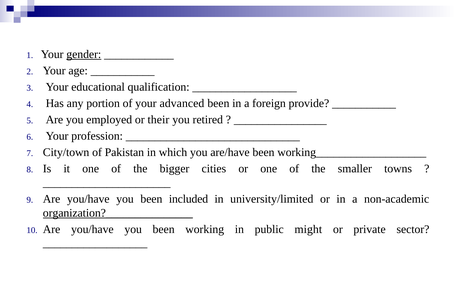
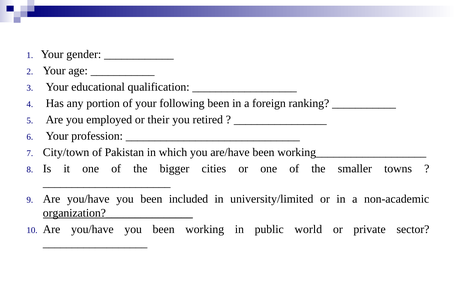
gender underline: present -> none (84, 54)
advanced: advanced -> following (182, 103)
provide: provide -> ranking (309, 103)
might: might -> world (308, 229)
